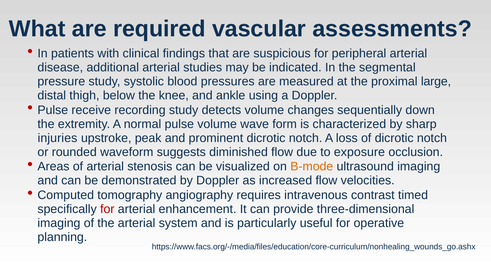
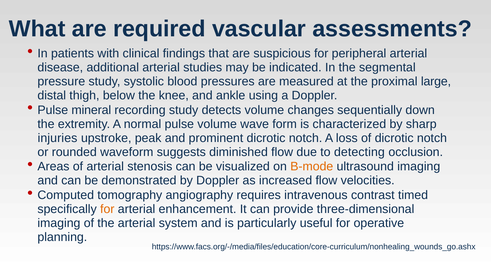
receive: receive -> mineral (91, 110)
exposure: exposure -> detecting (359, 152)
for colour: red -> orange (107, 209)
